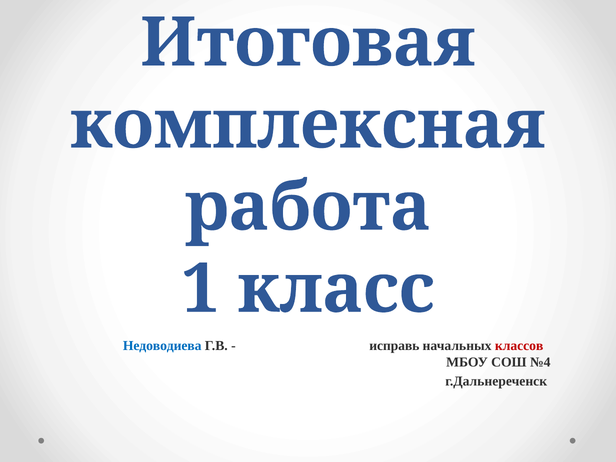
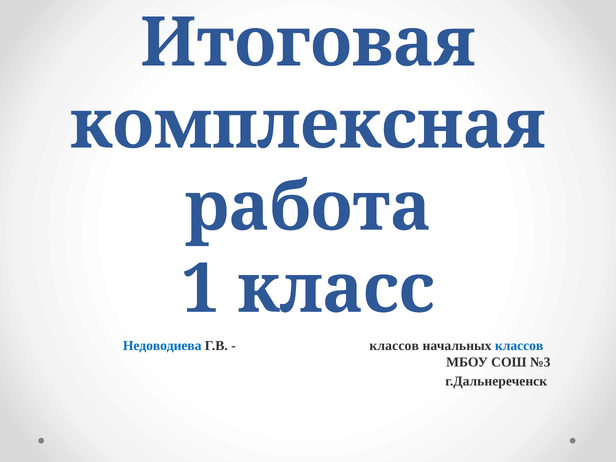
исправь: исправь -> классов (394, 346)
классов colour: red -> blue (519, 346)
№4: №4 -> №3 (540, 362)
